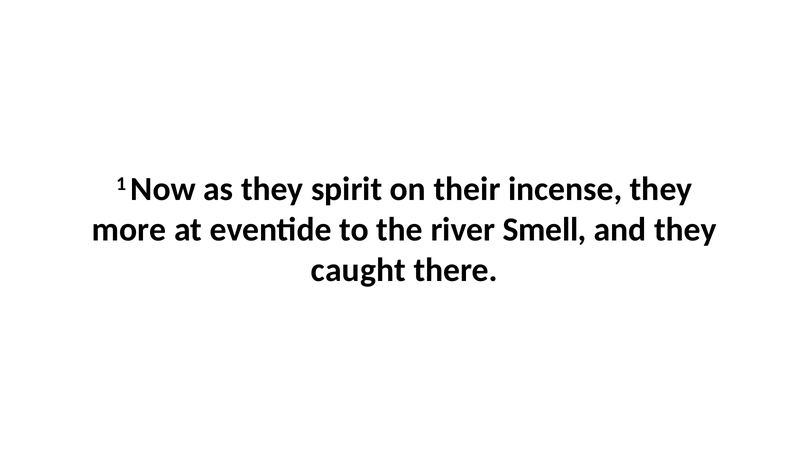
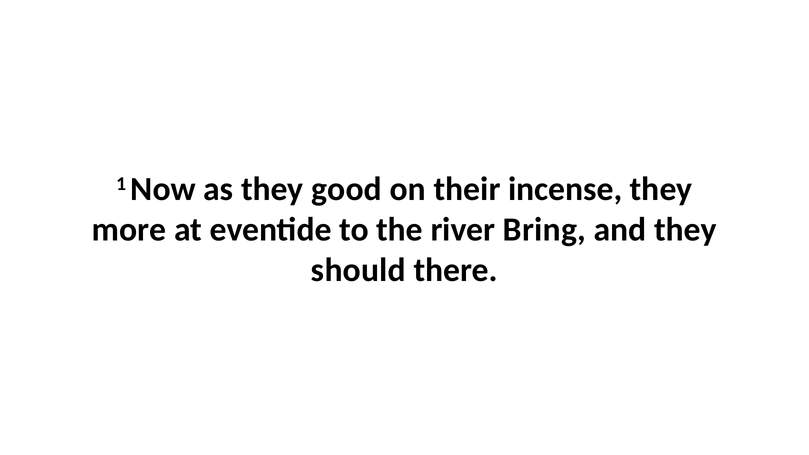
spirit: spirit -> good (347, 189)
Smell: Smell -> Bring (544, 230)
caught: caught -> should (358, 270)
